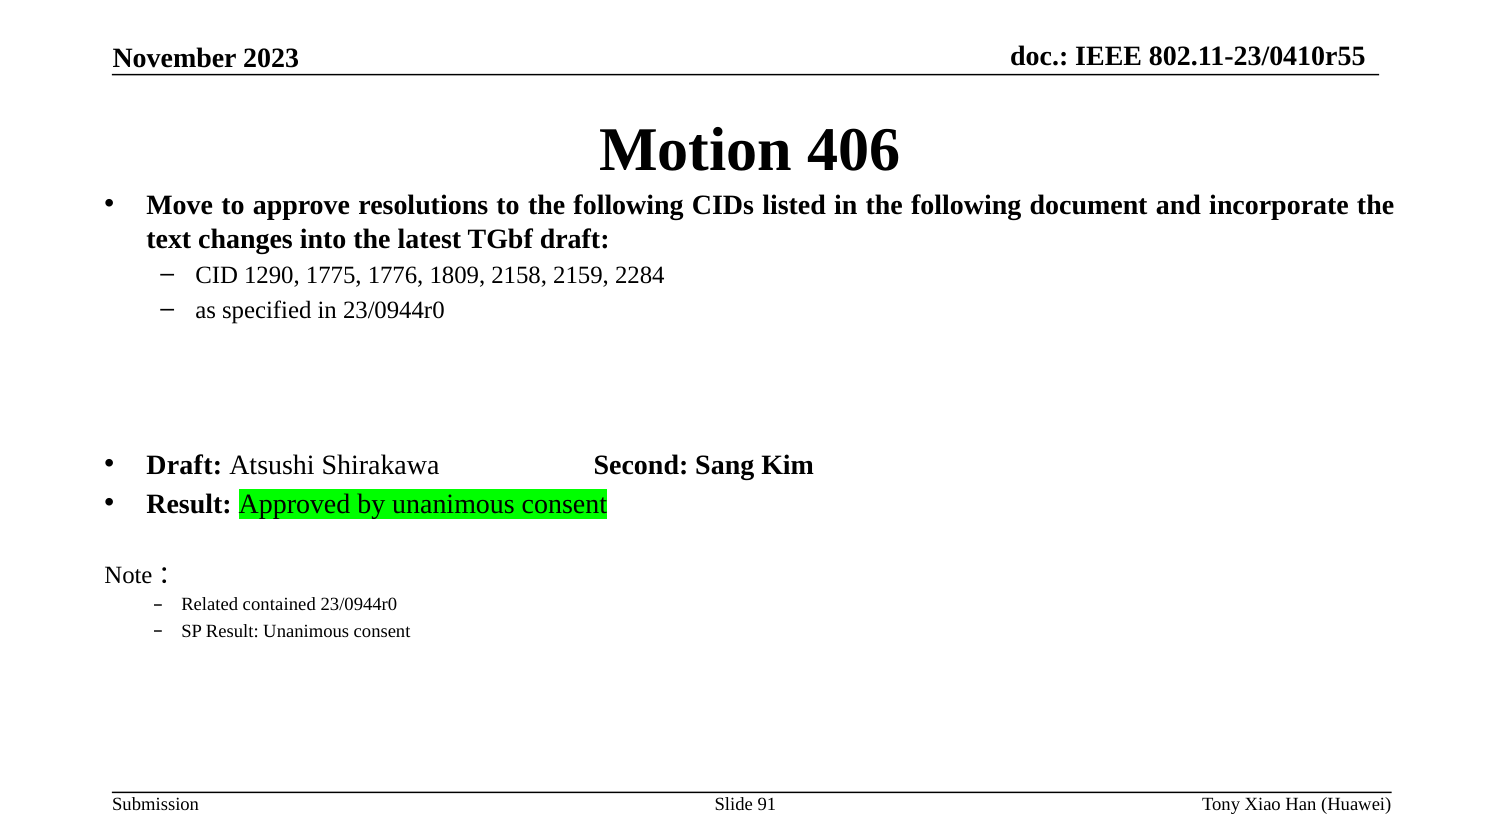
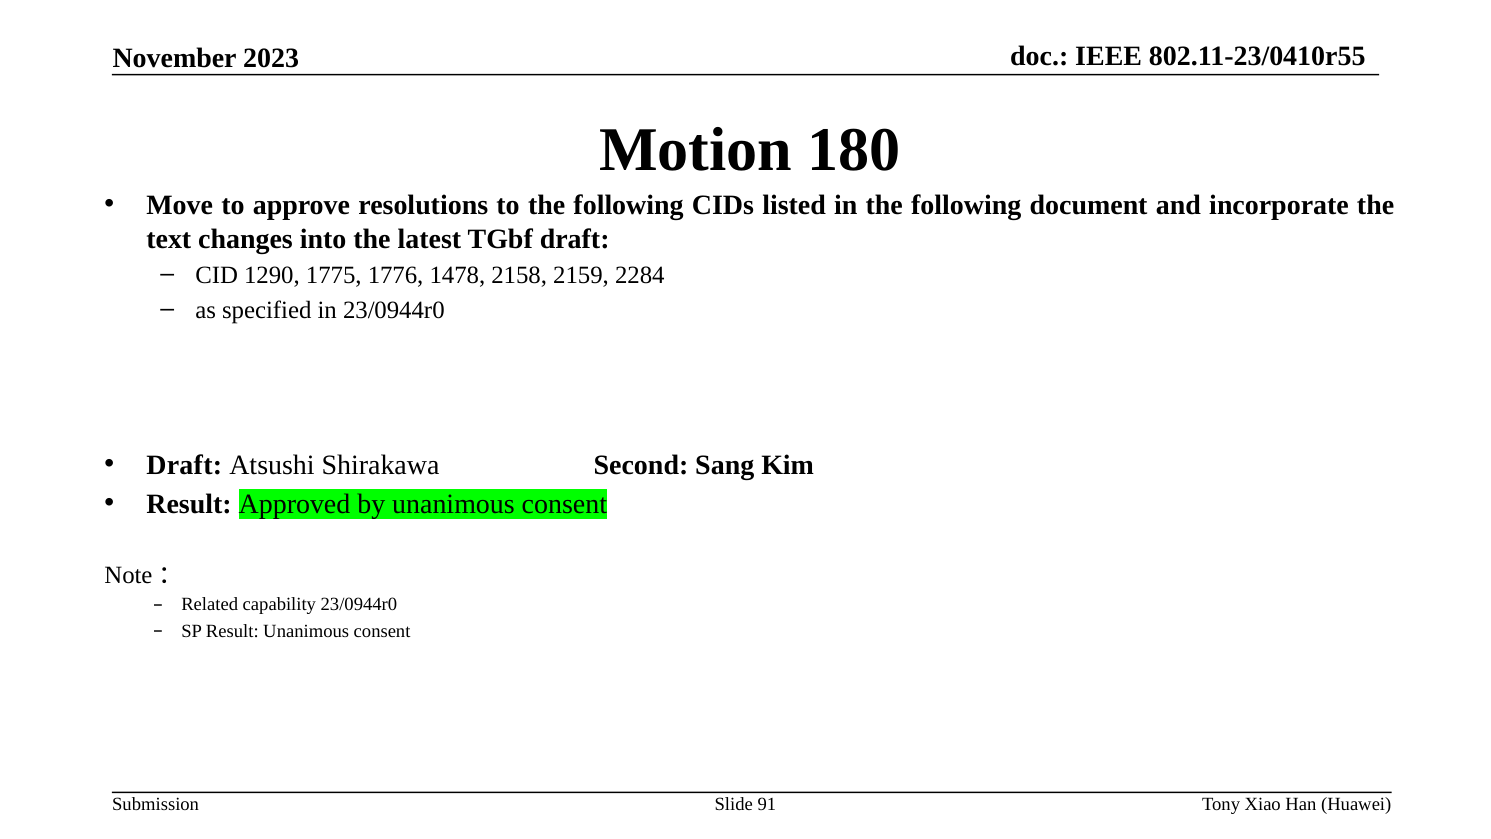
406: 406 -> 180 (854, 150)
1809: 1809 -> 1478 (457, 275)
contained: contained -> capability (279, 605)
